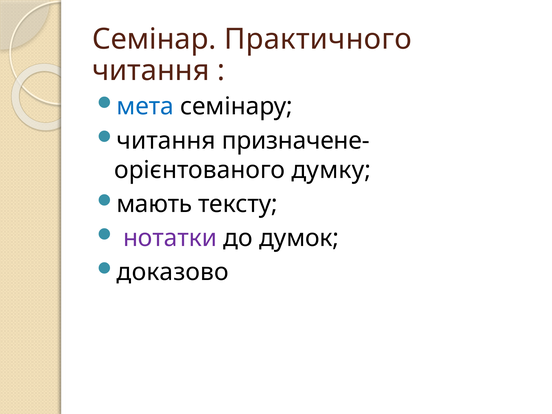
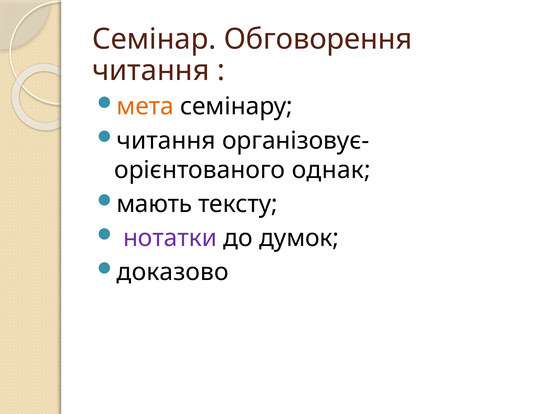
Практичного: Практичного -> Обговорення (318, 39)
мета colour: blue -> orange (145, 107)
призначене-: призначене- -> організовує- (296, 141)
думку: думку -> однак (331, 170)
